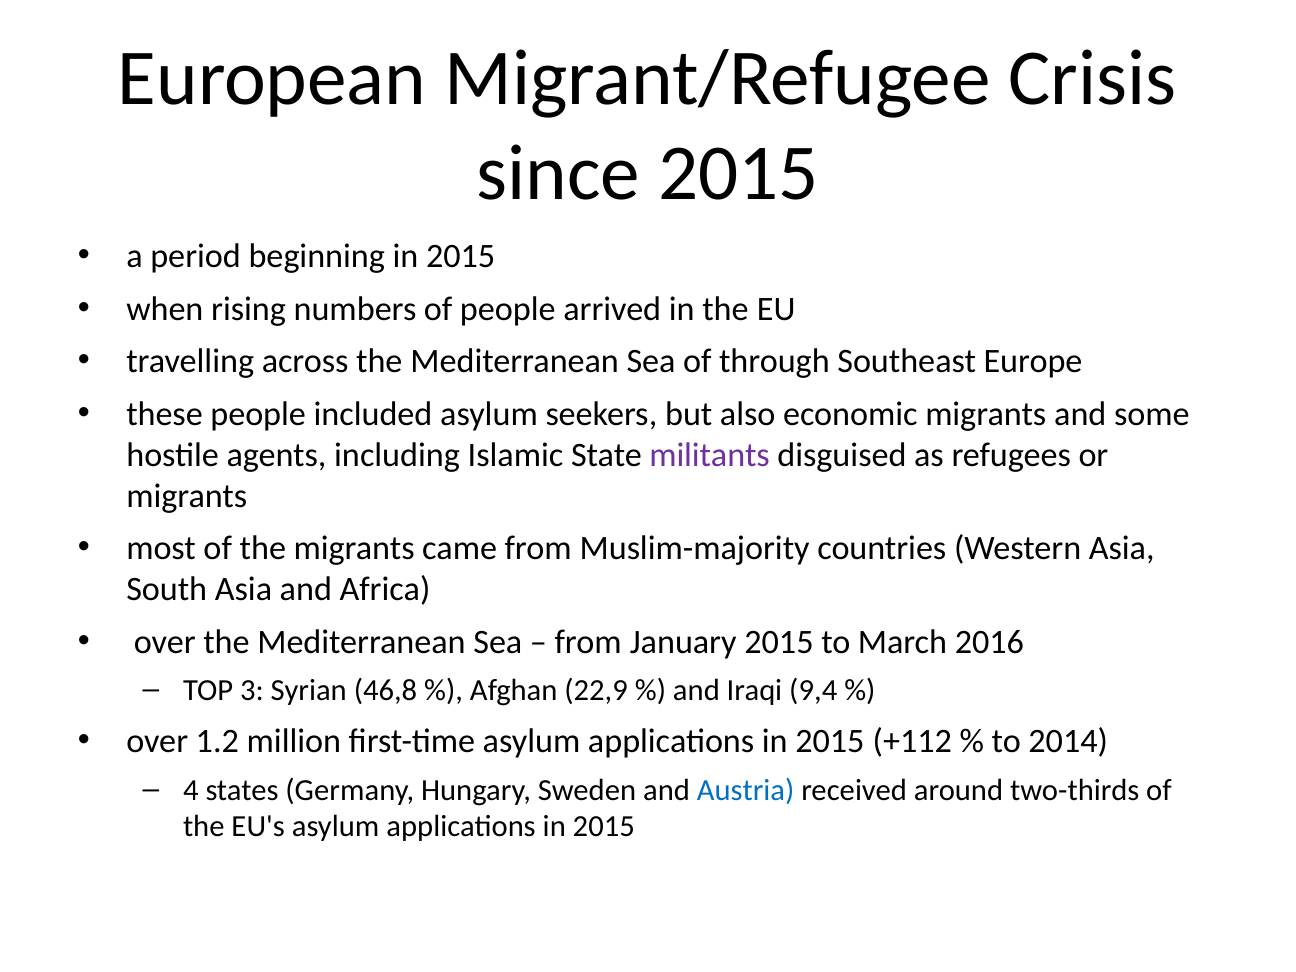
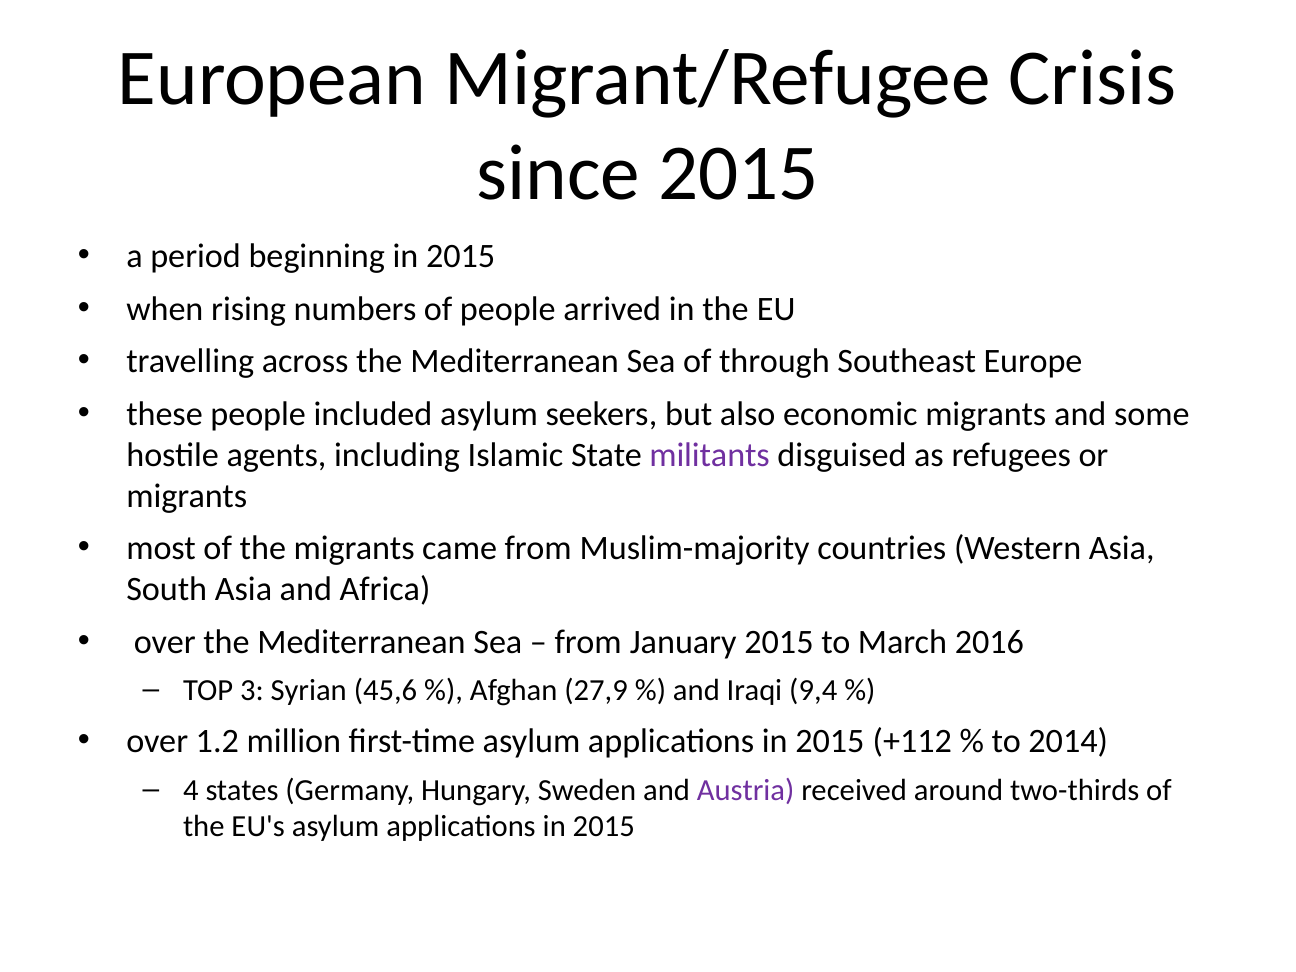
46,8: 46,8 -> 45,6 (385, 691)
22,9: 22,9 -> 27,9 (596, 691)
Austria colour: blue -> purple (746, 790)
